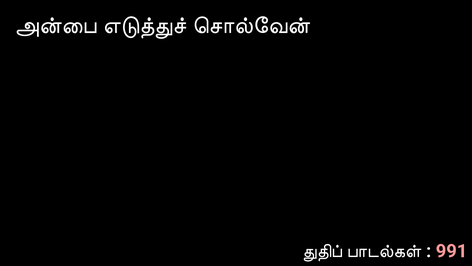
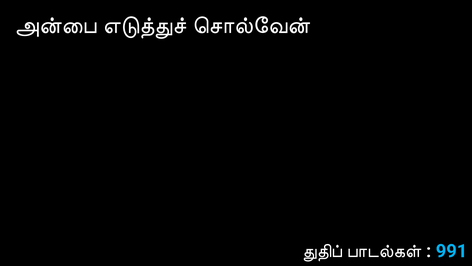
991 colour: pink -> light blue (452, 251)
